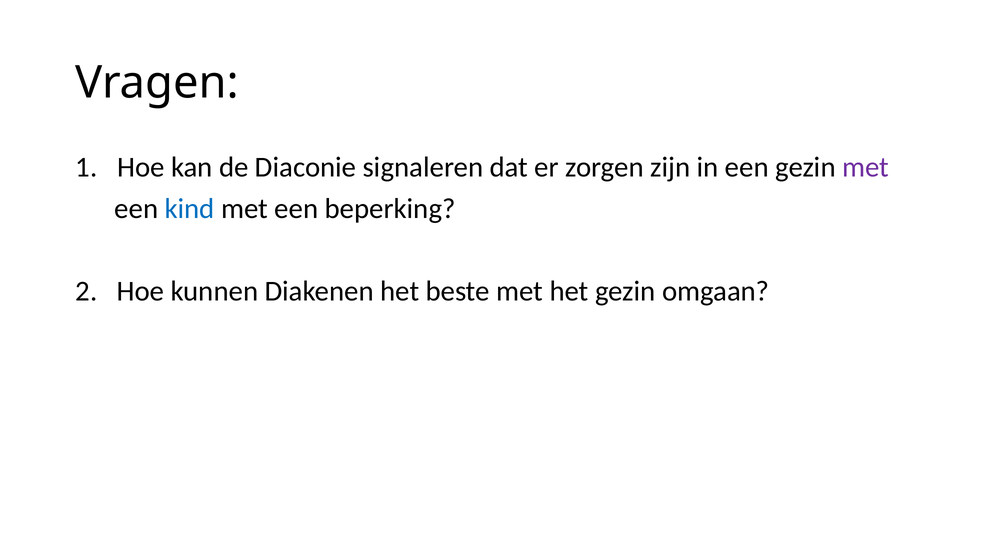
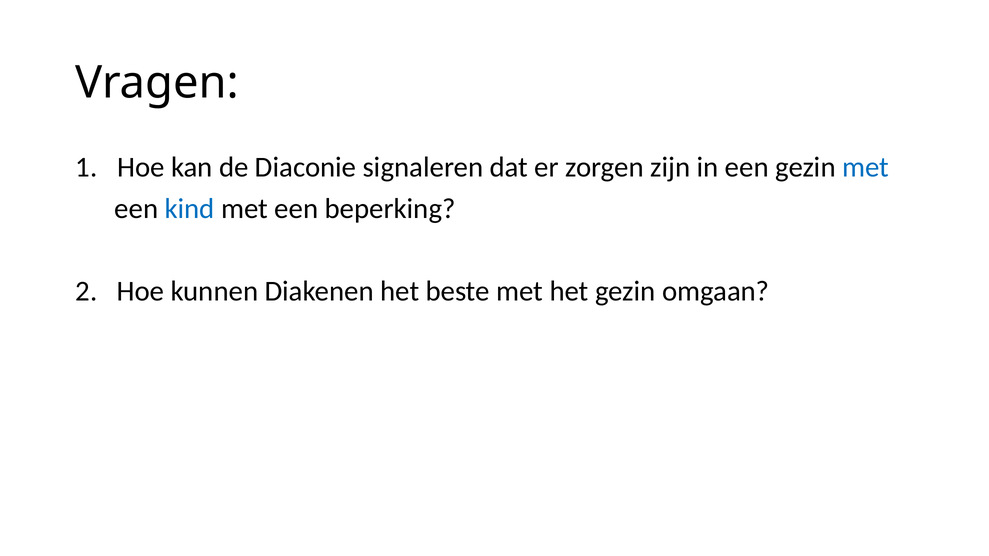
met colour: purple -> blue (866, 167)
